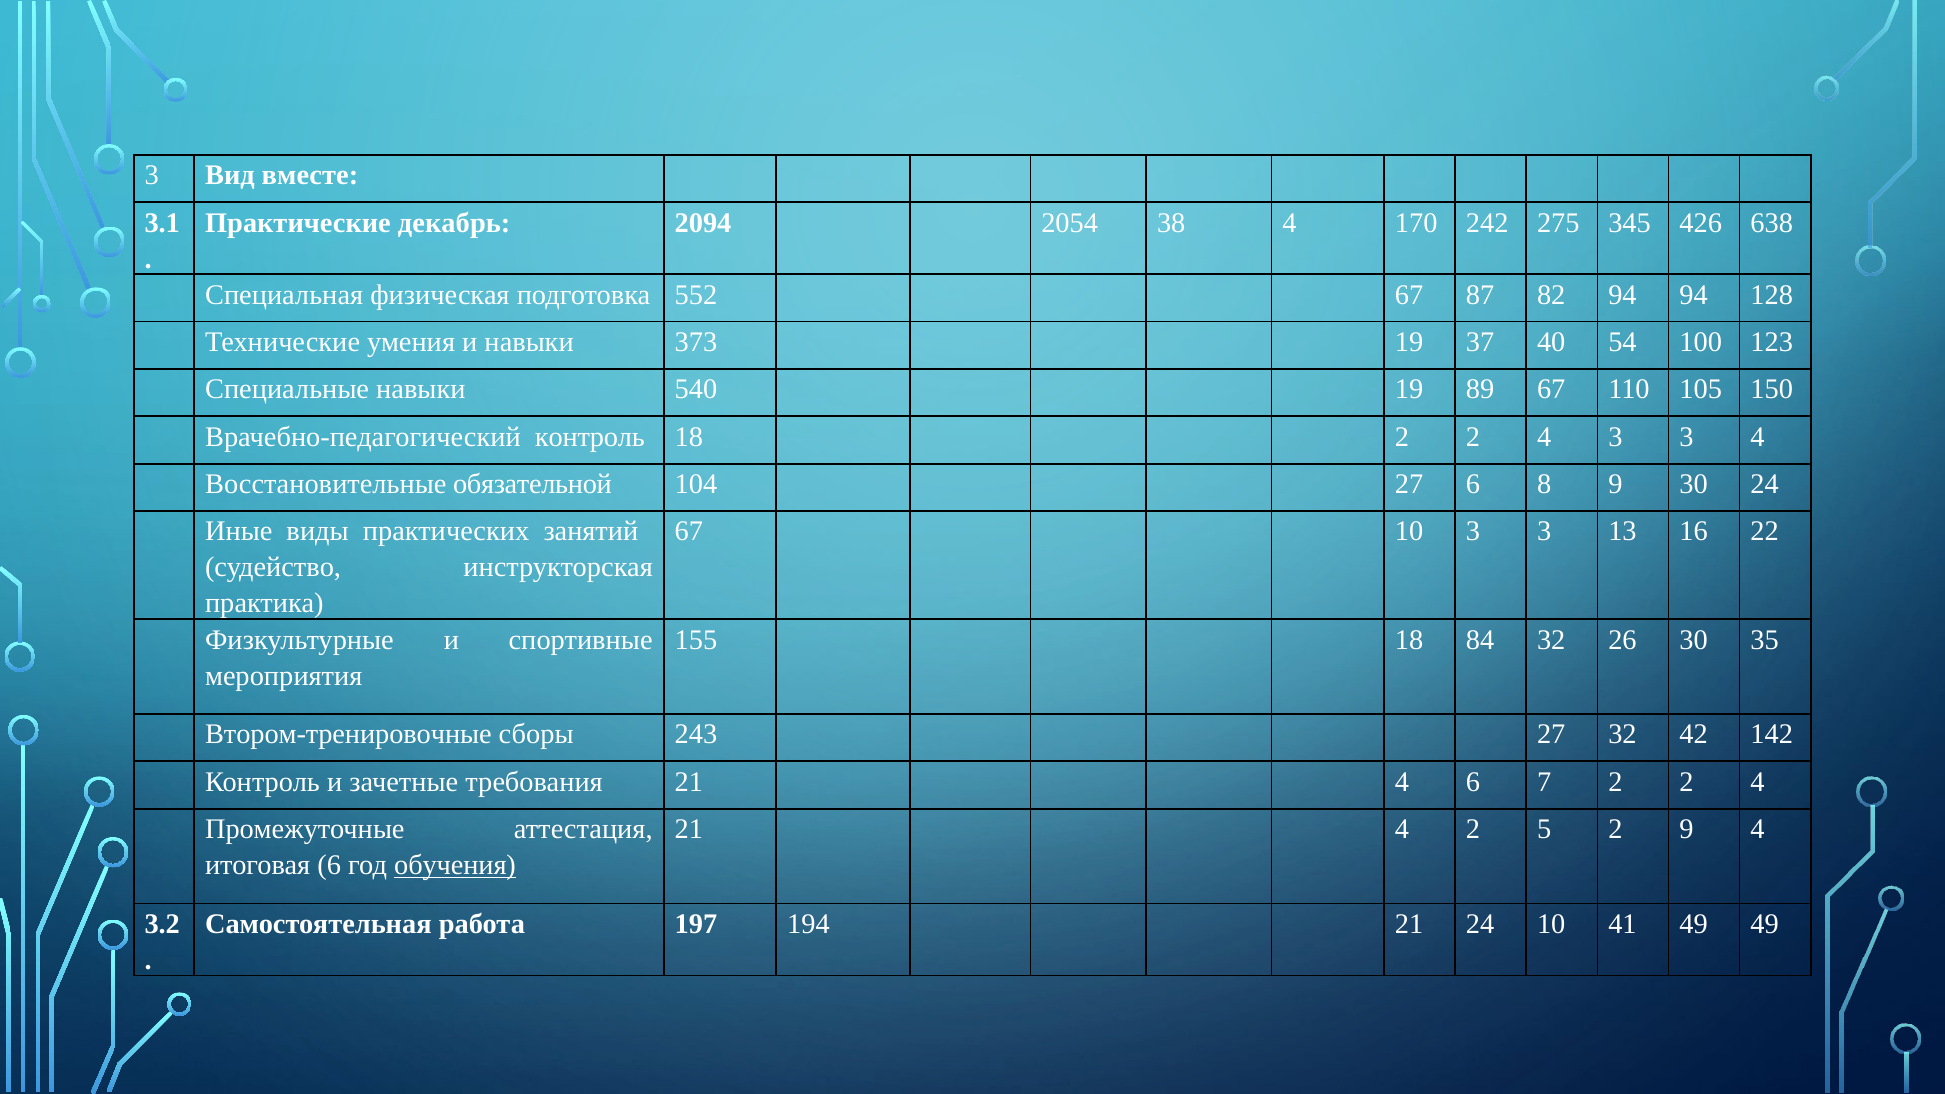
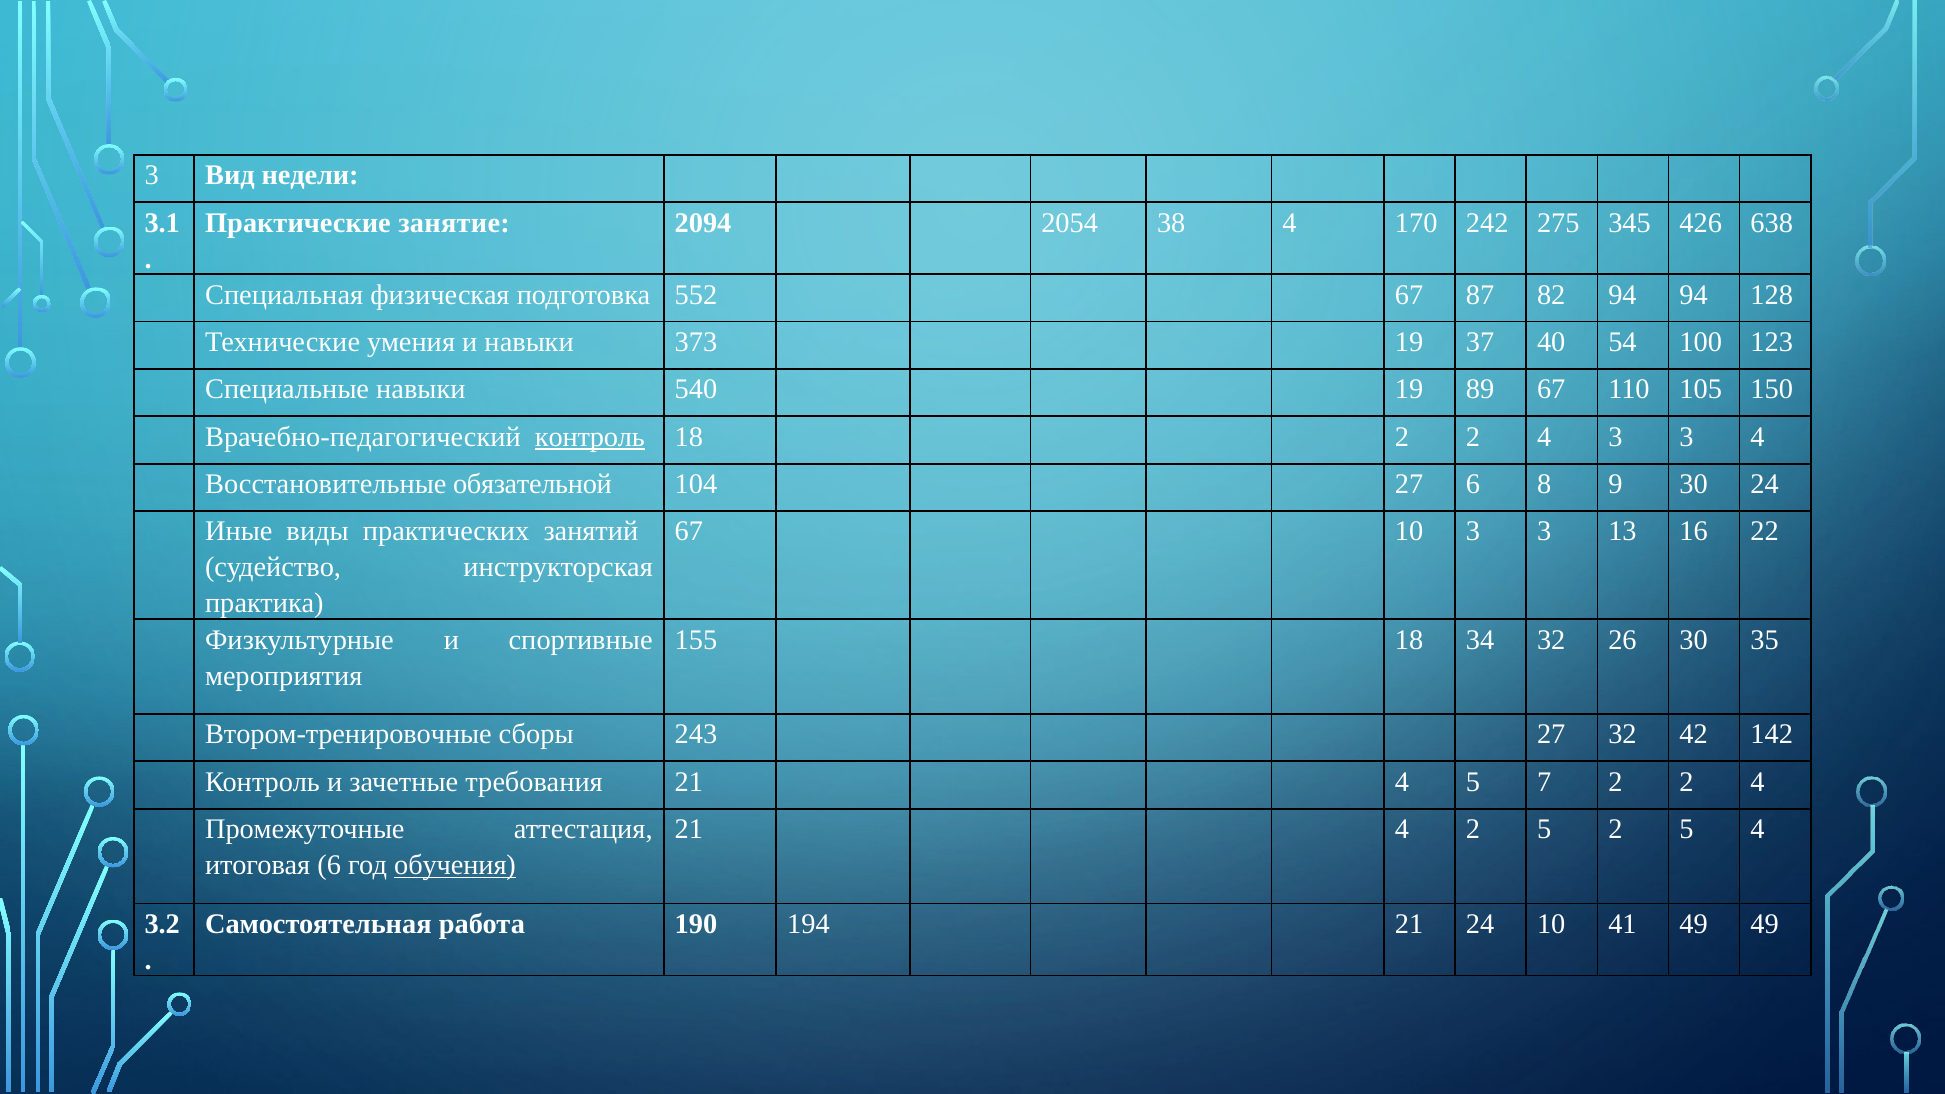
вместе: вместе -> недели (310, 175)
декабрь: декабрь -> занятие (454, 223)
контроль underline: none -> present (590, 437)
84: 84 -> 34 (1480, 640)
4 6: 6 -> 5 (1473, 782)
5 2 9: 9 -> 5 (1686, 829)
197: 197 -> 190 (696, 924)
